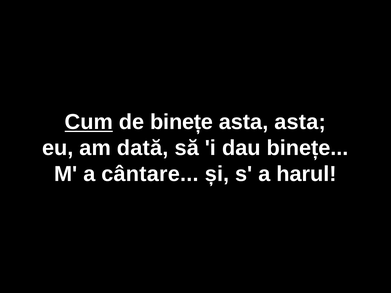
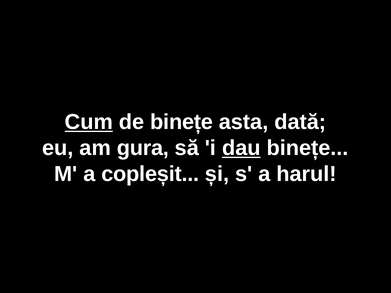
asta asta: asta -> dată (300, 122)
dată: dată -> gura (143, 148)
dau underline: none -> present (241, 148)
cântare: cântare -> copleșit (150, 174)
